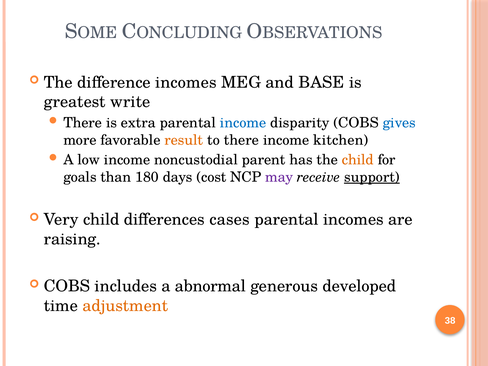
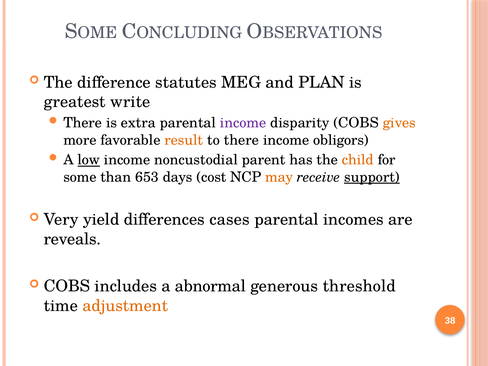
difference incomes: incomes -> statutes (186, 82)
BASE: BASE -> PLAN (322, 82)
income colour: blue -> purple (243, 123)
gives colour: blue -> orange (399, 123)
kitchen: kitchen -> obligors (341, 140)
low underline: none -> present (89, 160)
goals: goals -> some (80, 177)
180: 180 -> 653 (147, 177)
may colour: purple -> orange (279, 177)
Very child: child -> yield (101, 219)
raising: raising -> reveals (72, 239)
developed: developed -> threshold (359, 286)
